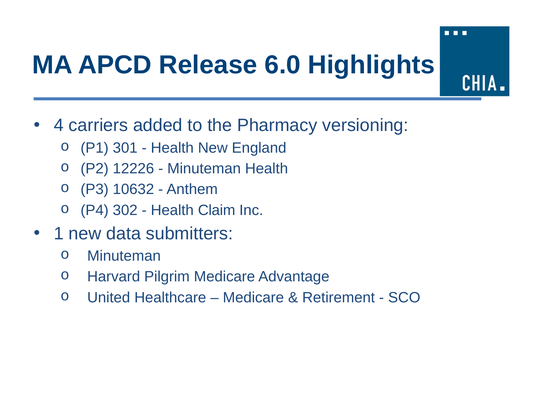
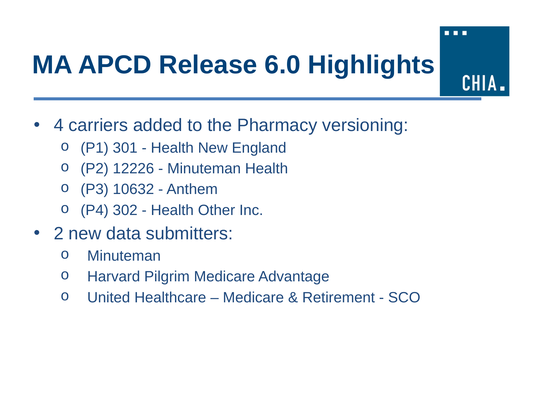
Claim: Claim -> Other (217, 210)
1: 1 -> 2 (59, 234)
